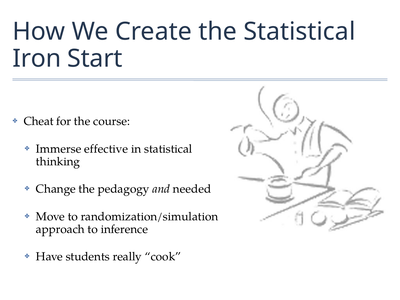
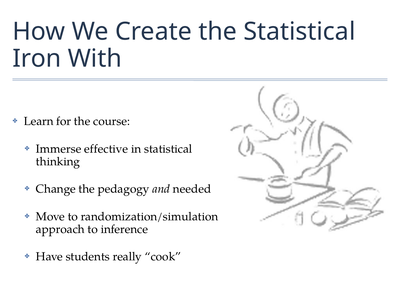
Start: Start -> With (95, 58)
Cheat: Cheat -> Learn (39, 121)
